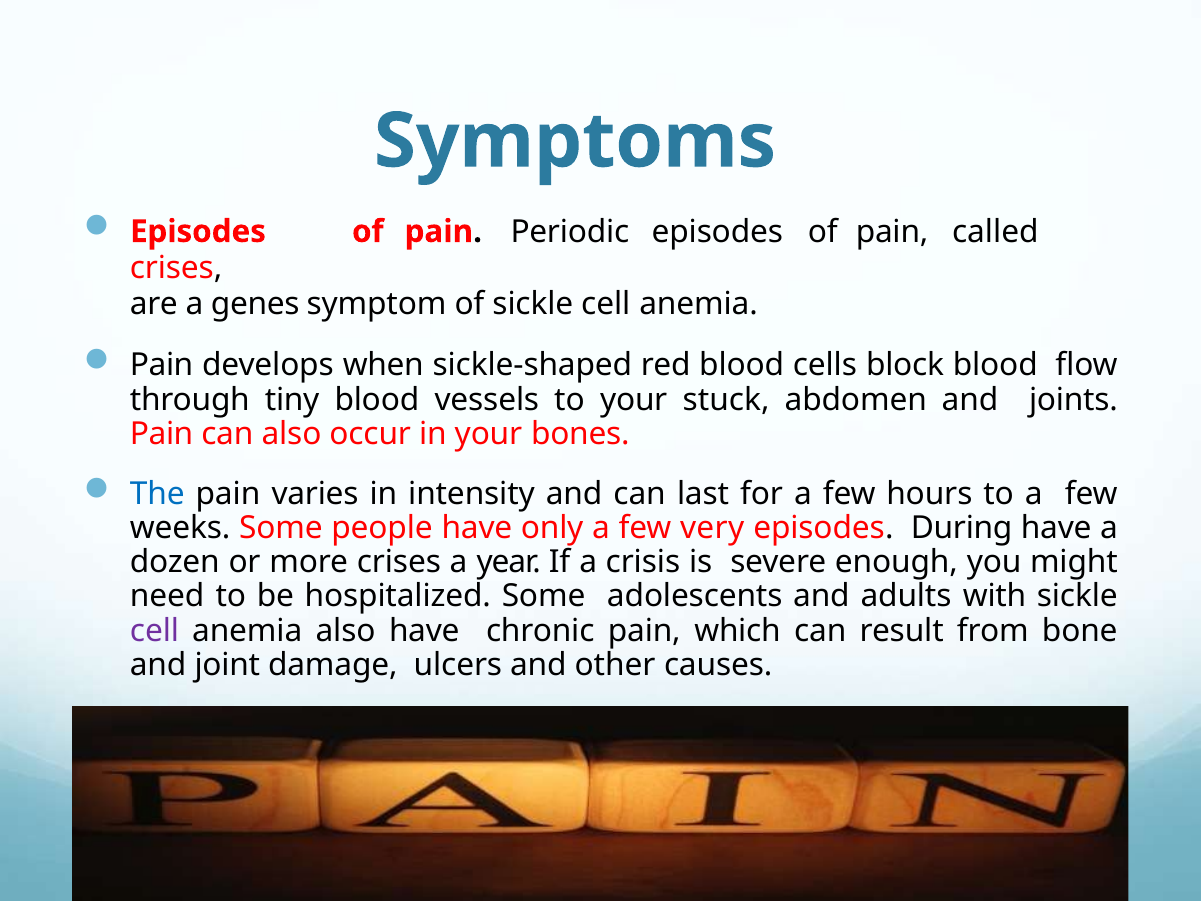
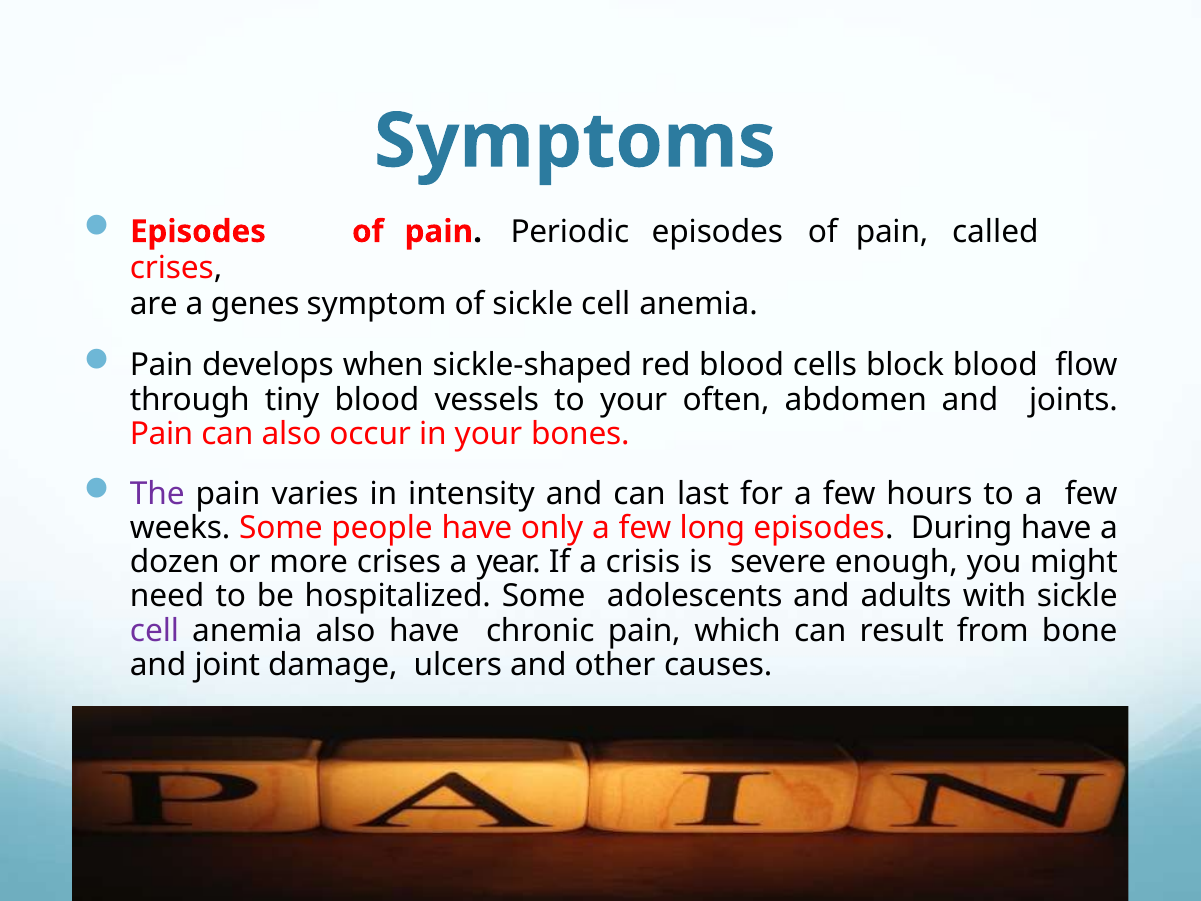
stuck: stuck -> often (726, 399)
The colour: blue -> purple (157, 494)
very: very -> long (712, 528)
